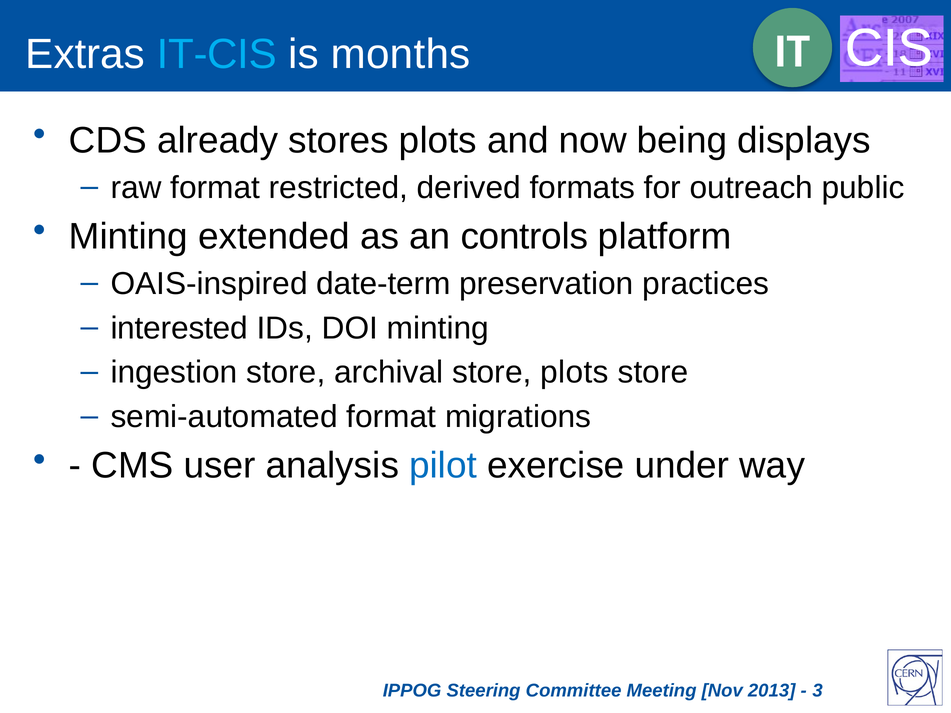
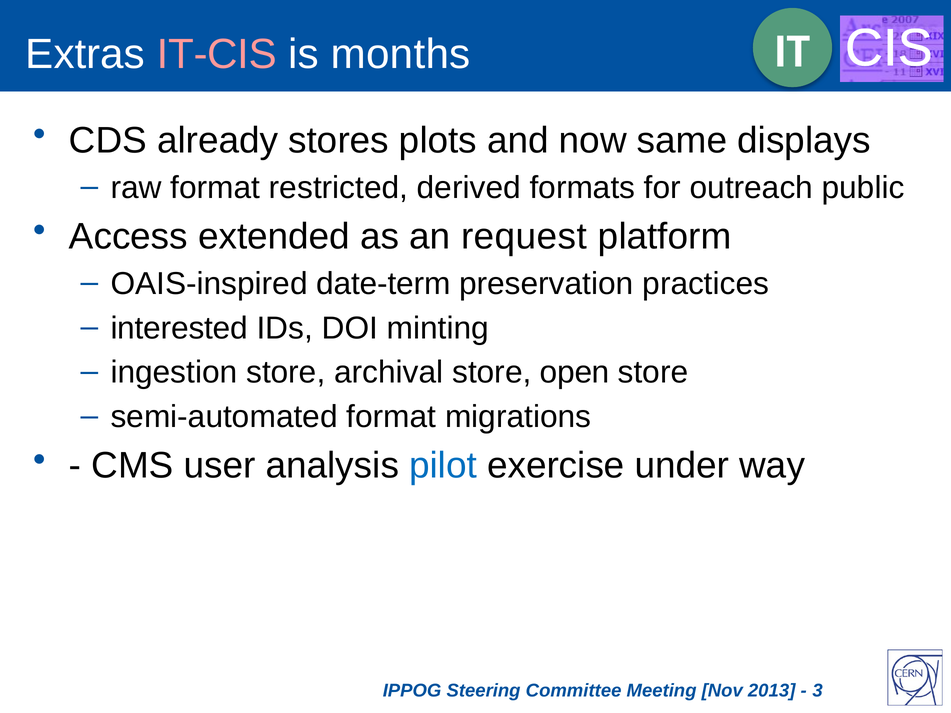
IT-CIS colour: light blue -> pink (217, 54)
being: being -> same (682, 140)
Minting: Minting -> Access (128, 237)
controls: controls -> request (524, 237)
store plots: plots -> open (575, 373)
